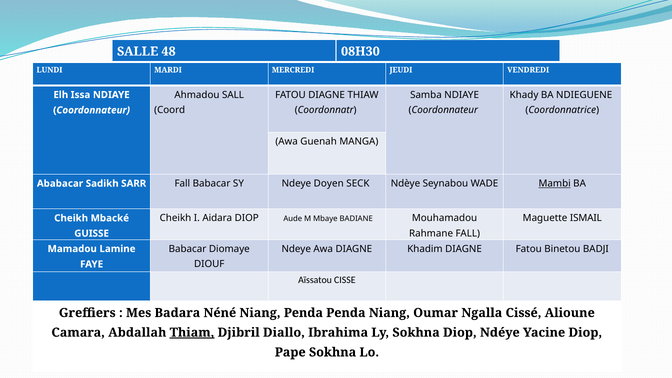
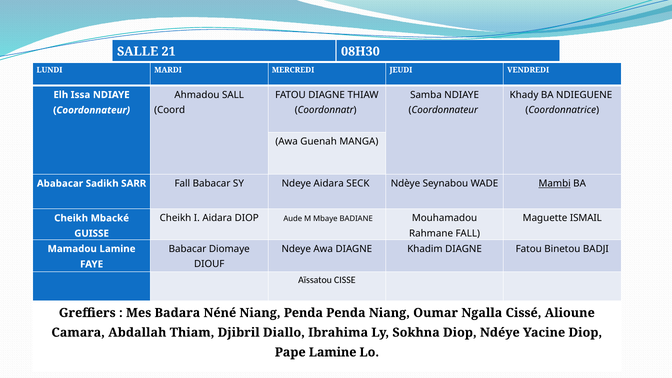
48: 48 -> 21 (169, 51)
Ndeye Doyen: Doyen -> Aidara (329, 184)
Thiam underline: present -> none (192, 333)
Pape Sokhna: Sokhna -> Lamine (333, 352)
